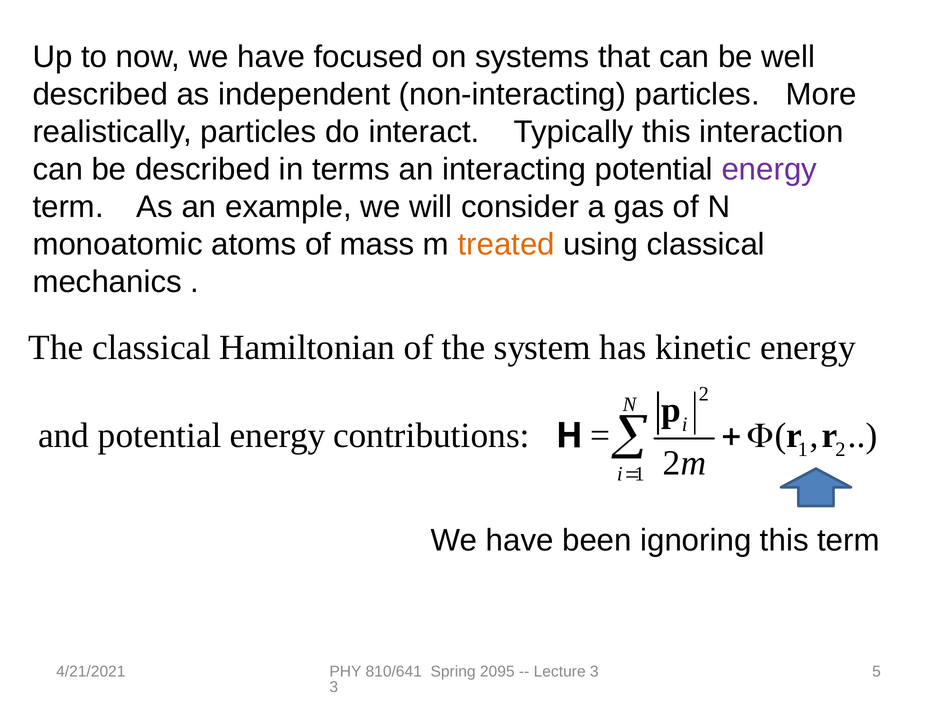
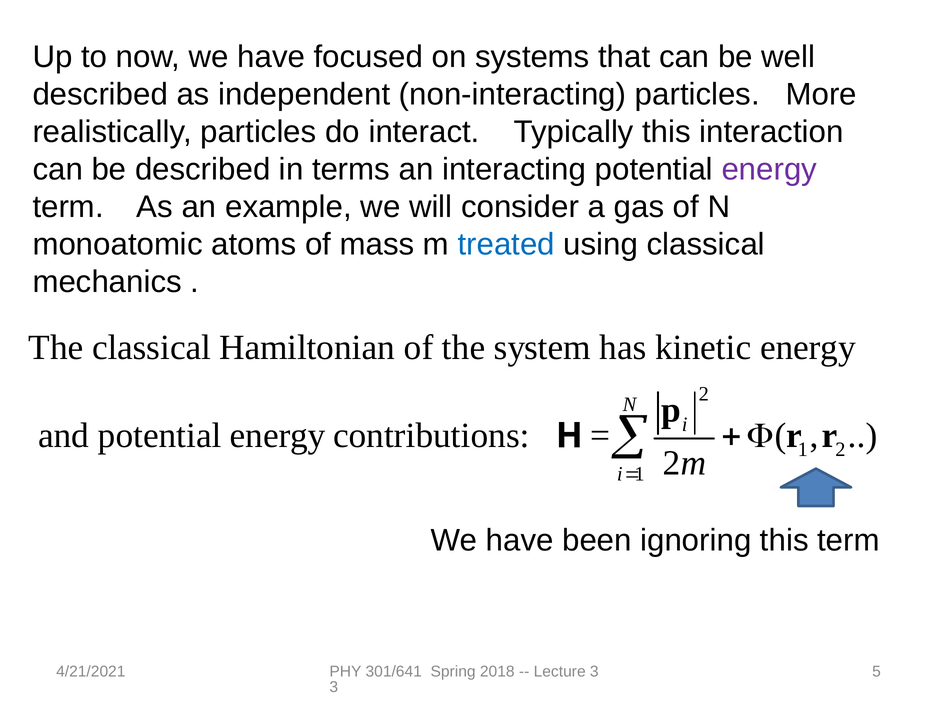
treated colour: orange -> blue (506, 244)
810/641: 810/641 -> 301/641 (394, 671)
2095: 2095 -> 2018 (497, 671)
